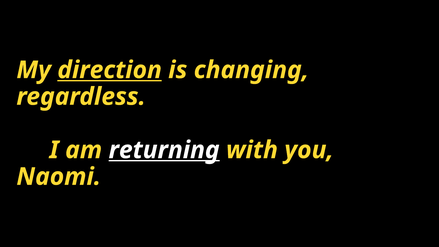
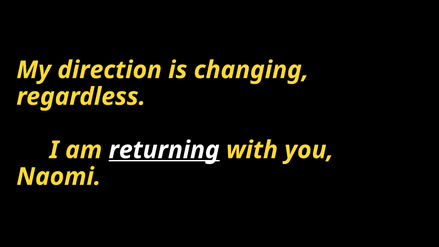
direction underline: present -> none (110, 70)
